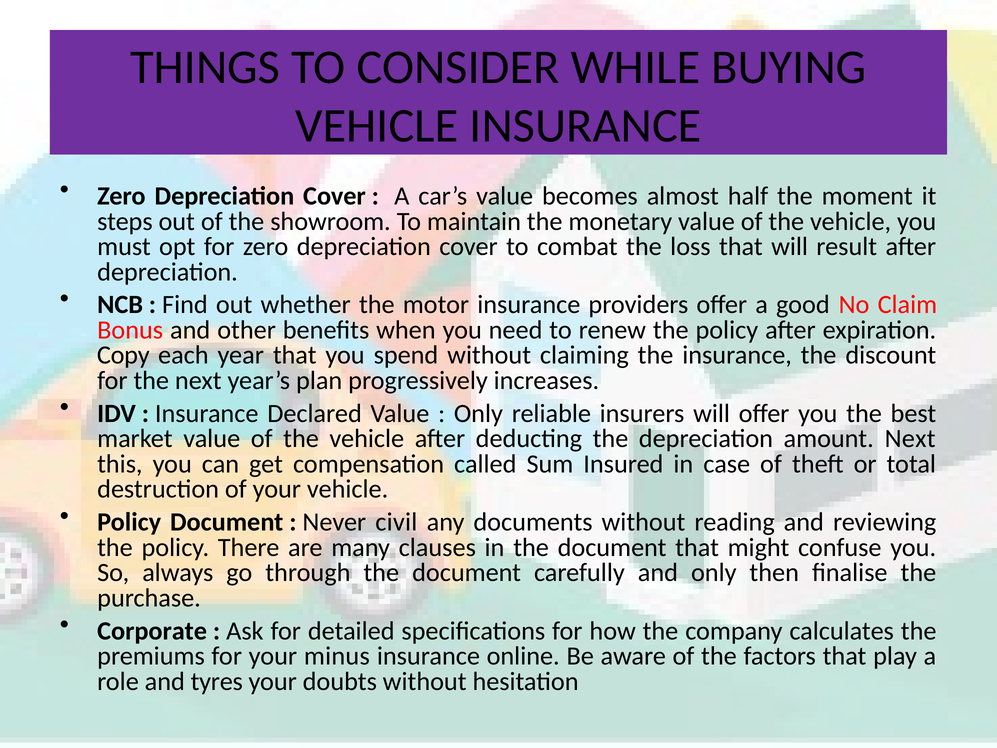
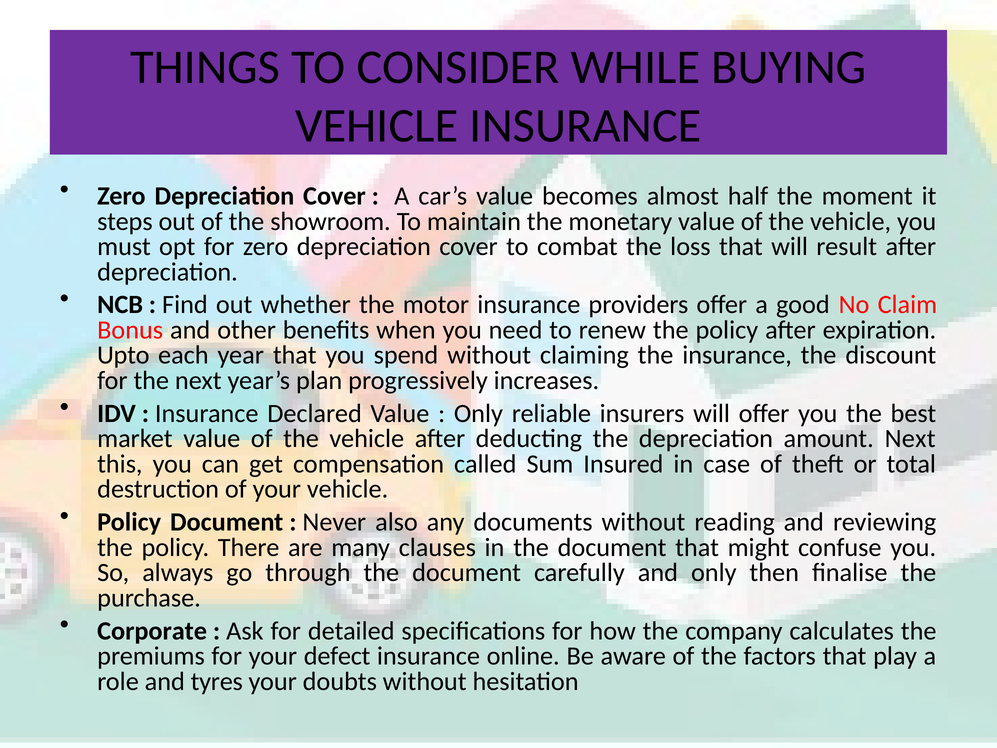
Copy: Copy -> Upto (123, 355)
civil: civil -> also (397, 522)
minus: minus -> defect (337, 656)
